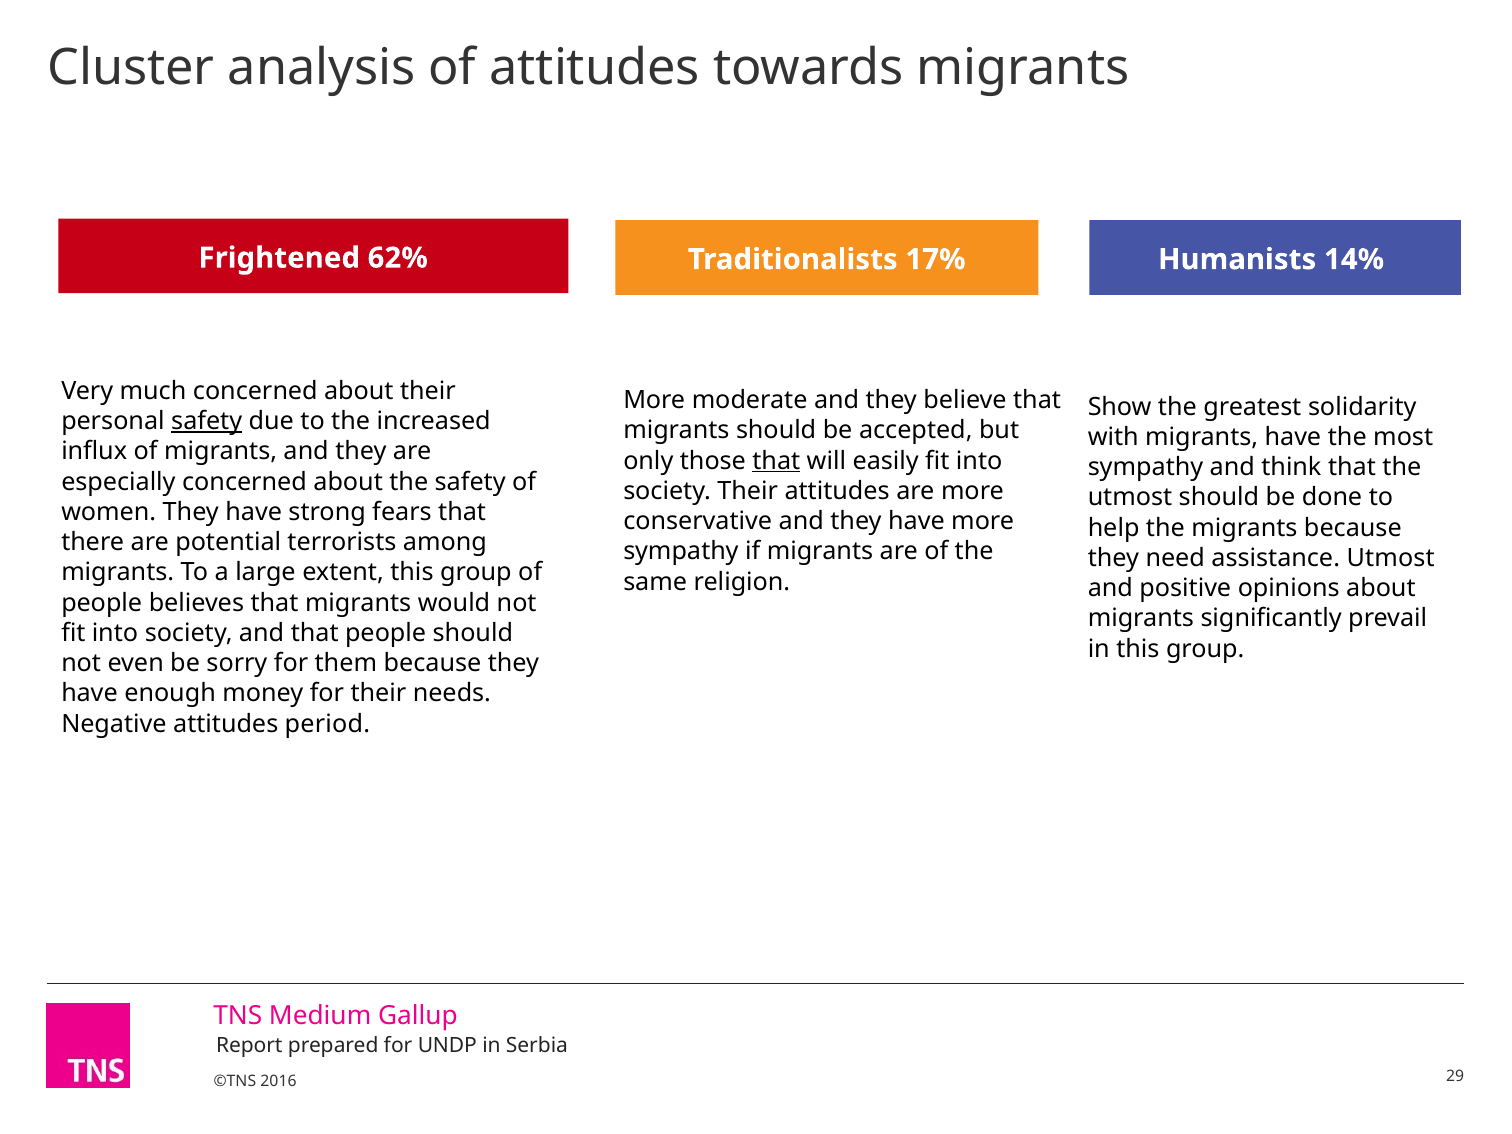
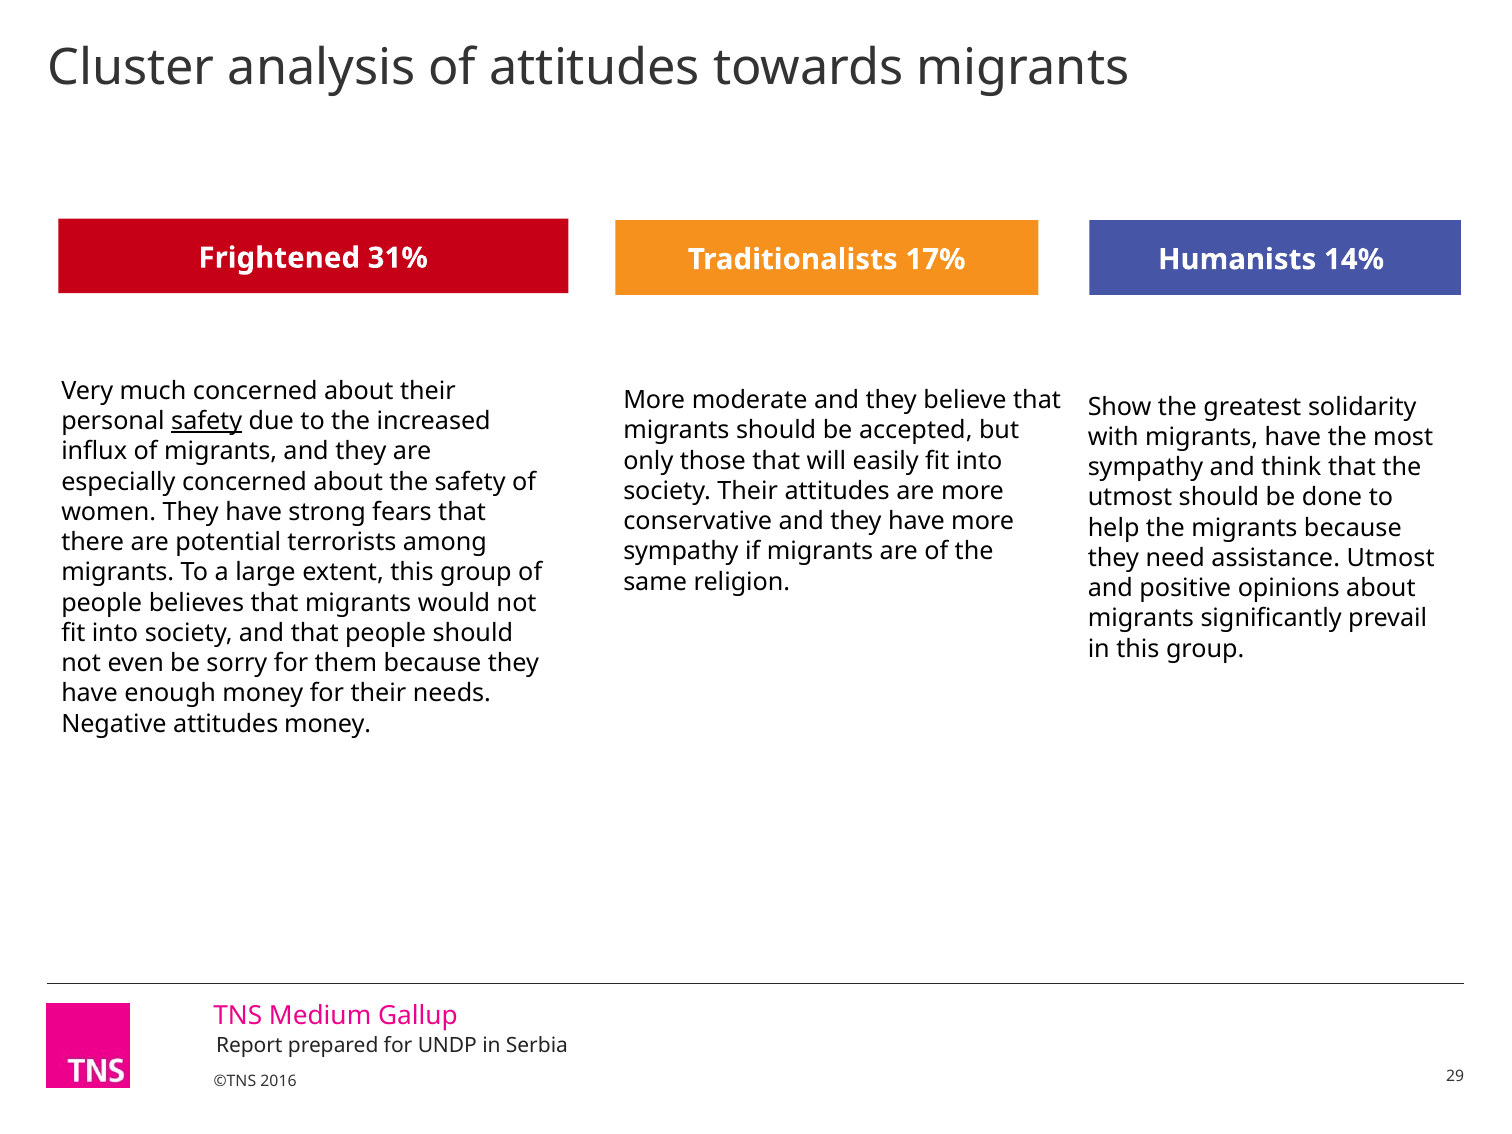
62%: 62% -> 31% (398, 258)
that underline: present -> none (776, 461)
attitudes period: period -> money (328, 724)
